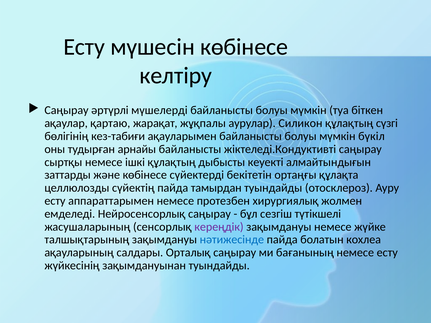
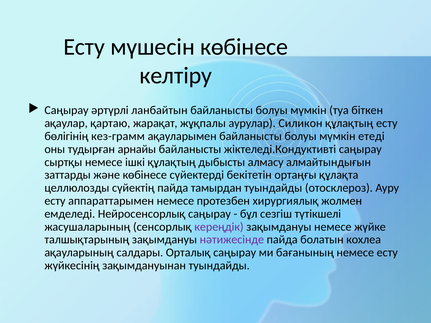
мүшелерді: мүшелерді -> ланбайтын (159, 110)
құлақтың сүзгі: сүзгі -> есту (387, 123)
кез-табиғи: кез-табиғи -> кез-грамм (118, 136)
бүкіл: бүкіл -> етеді (371, 136)
кеуекті: кеуекті -> алмасу (266, 162)
нәтижесінде colour: blue -> purple (232, 240)
